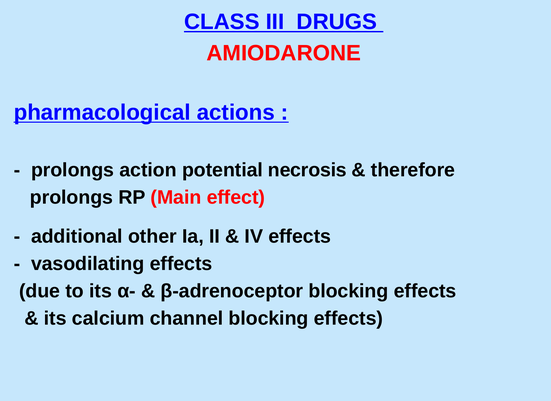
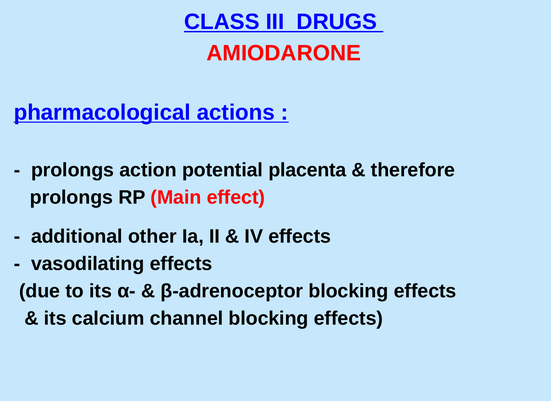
necrosis: necrosis -> placenta (307, 170)
